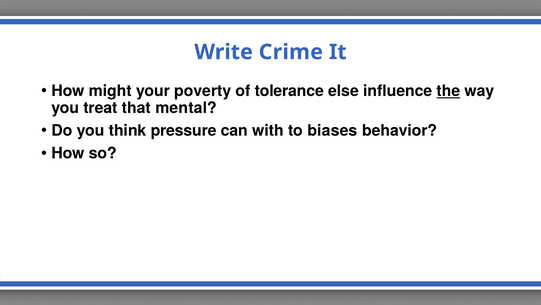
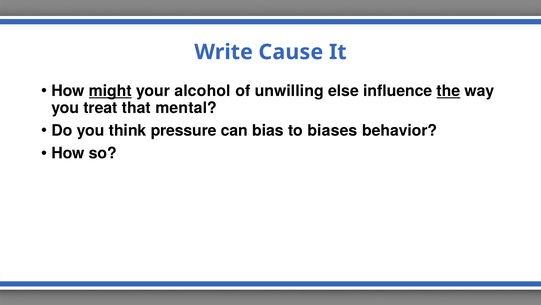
Crime: Crime -> Cause (291, 52)
might underline: none -> present (110, 91)
poverty: poverty -> alcohol (203, 91)
tolerance: tolerance -> unwilling (289, 91)
with: with -> bias (268, 130)
